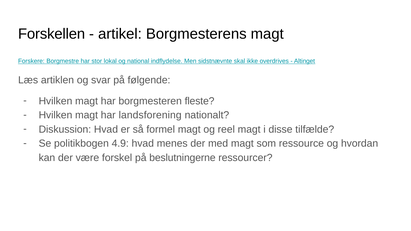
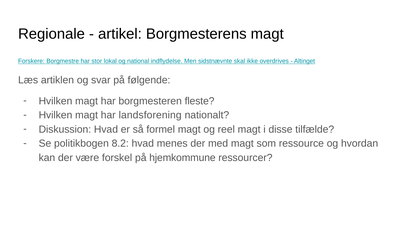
Forskellen: Forskellen -> Regionale (52, 34)
4.9: 4.9 -> 8.2 (120, 144)
beslutningerne: beslutningerne -> hjemkommune (182, 158)
